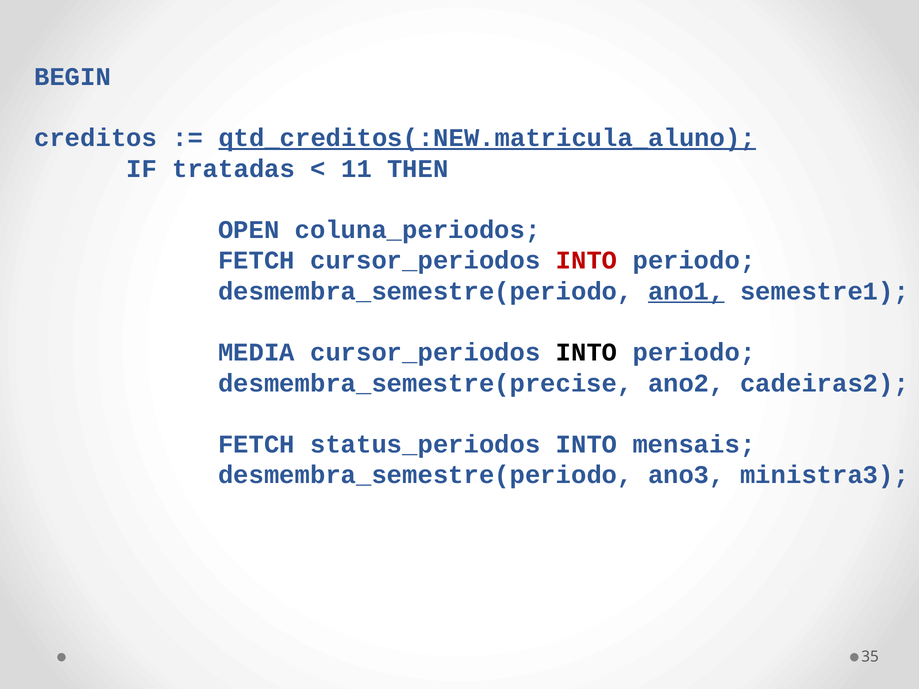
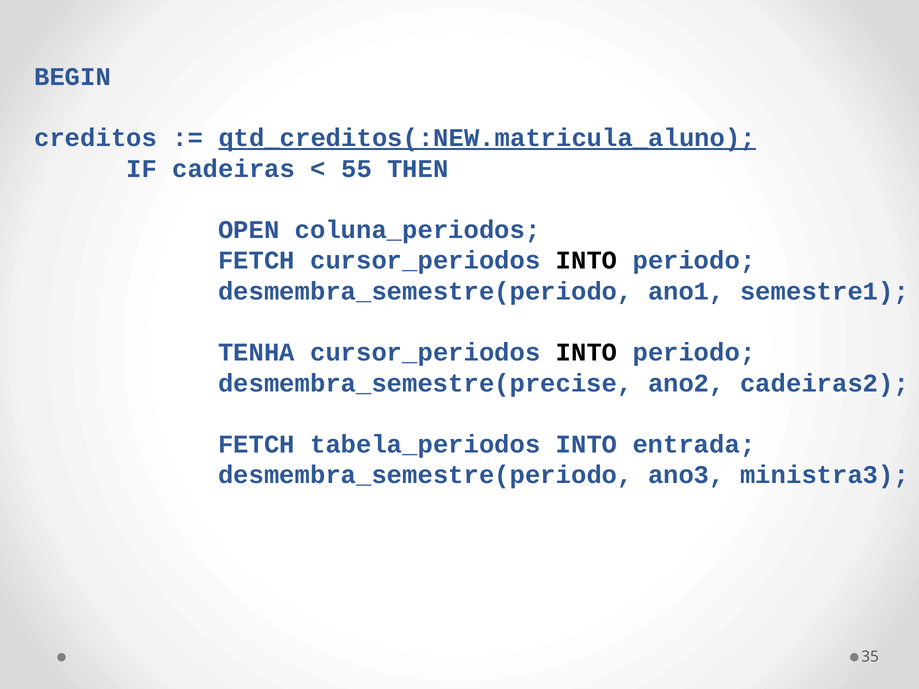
tratadas: tratadas -> cadeiras (234, 169)
11: 11 -> 55 (357, 169)
INTO colour: red -> black (586, 261)
ano1 underline: present -> none (686, 291)
MEDIA: MEDIA -> TENHA (256, 353)
status_periodos: status_periodos -> tabela_periodos (425, 445)
mensais: mensais -> entrada (694, 445)
